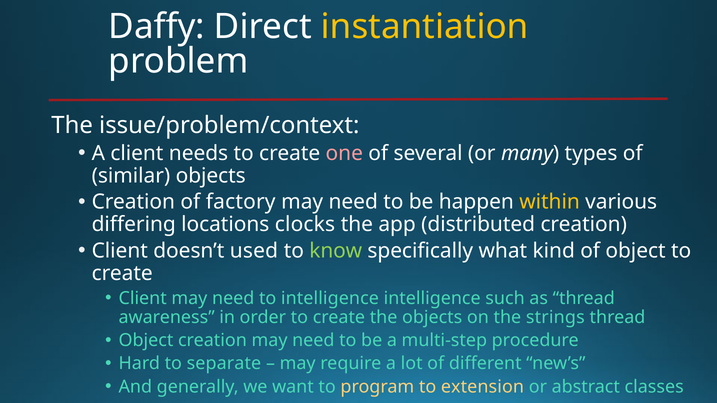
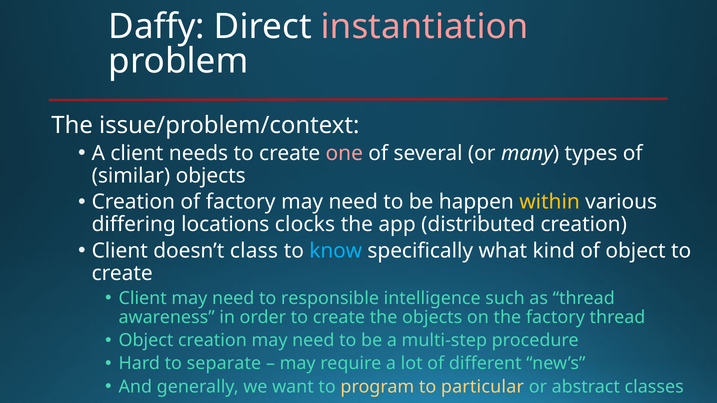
instantiation colour: yellow -> pink (425, 27)
used: used -> class (254, 251)
know colour: light green -> light blue (336, 251)
to intelligence: intelligence -> responsible (330, 298)
the strings: strings -> factory (555, 318)
extension: extension -> particular (482, 387)
